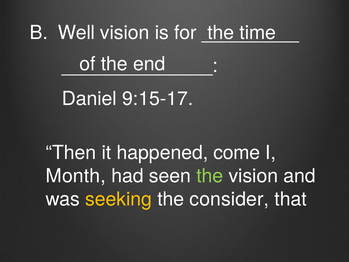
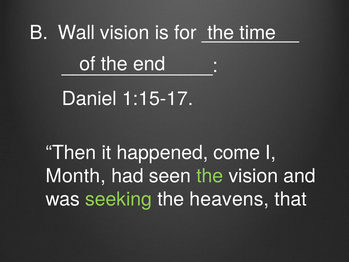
Well: Well -> Wall (76, 33)
9:15-17: 9:15-17 -> 1:15-17 (158, 99)
seeking colour: yellow -> light green (119, 199)
consider: consider -> heavens (229, 199)
